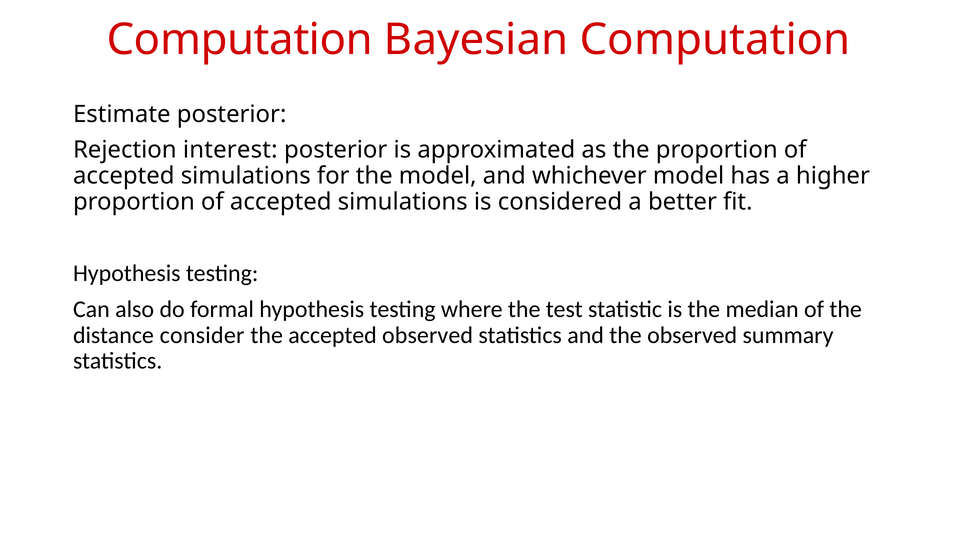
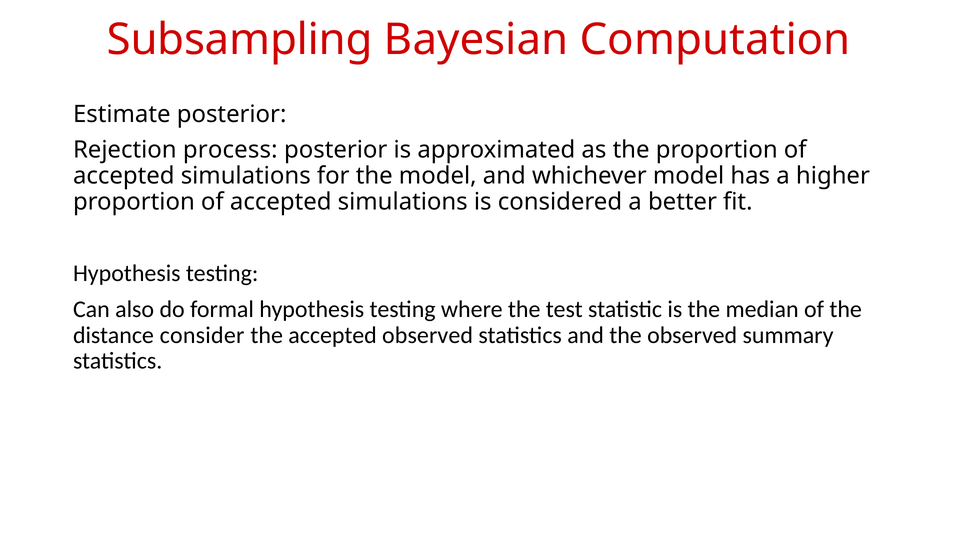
Computation: Computation -> Subsampling (240, 40)
interest: interest -> process (230, 150)
